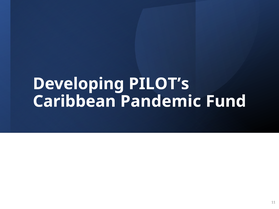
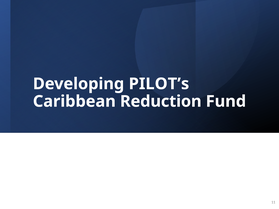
Pandemic: Pandemic -> Reduction (161, 101)
